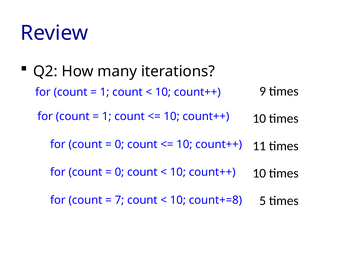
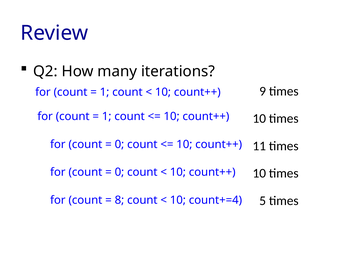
7: 7 -> 8 (119, 200)
count+=8: count+=8 -> count+=4 (215, 200)
